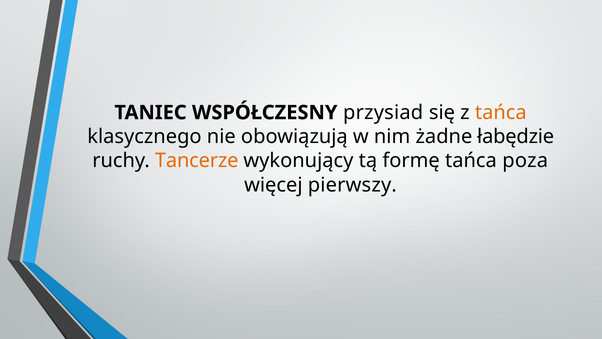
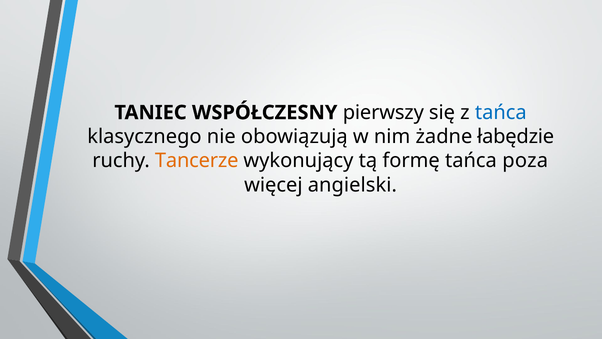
przysiad: przysiad -> pierwszy (383, 112)
tańca colour: orange -> blue (501, 112)
pierwszy: pierwszy -> angielski (352, 185)
